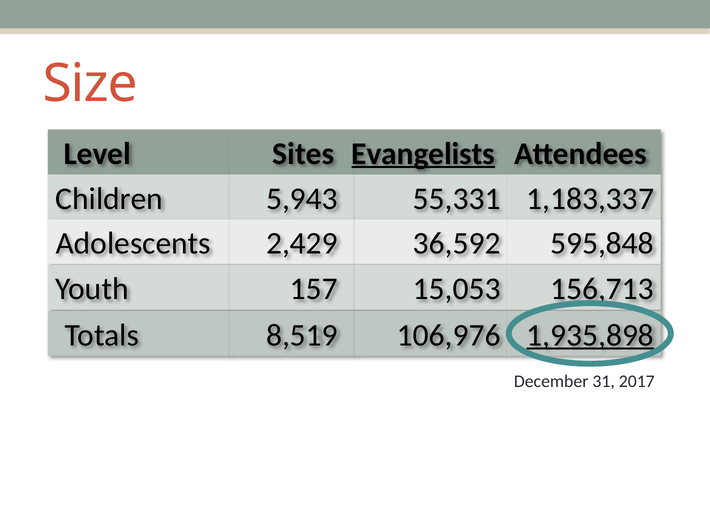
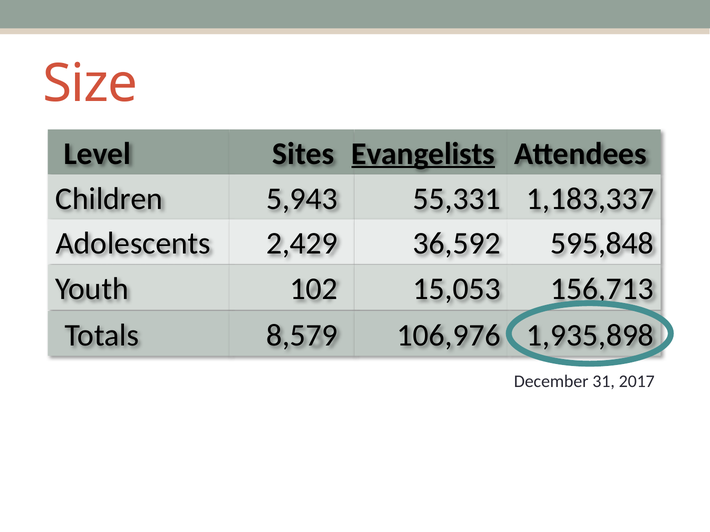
157: 157 -> 102 (314, 289)
8,519: 8,519 -> 8,579 (302, 335)
1,935,898 underline: present -> none (590, 335)
